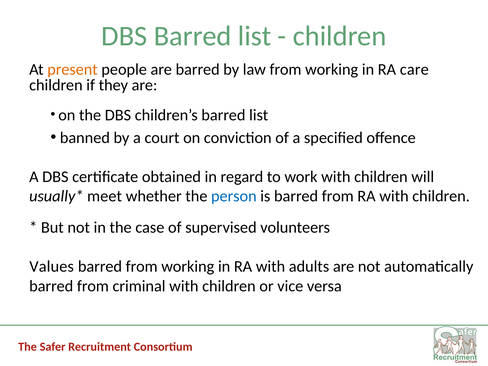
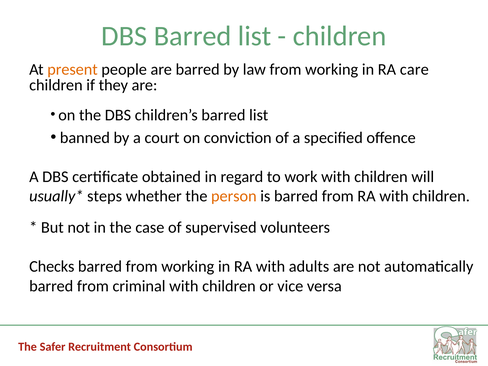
meet: meet -> steps (105, 196)
person colour: blue -> orange (234, 196)
Values: Values -> Checks (52, 267)
